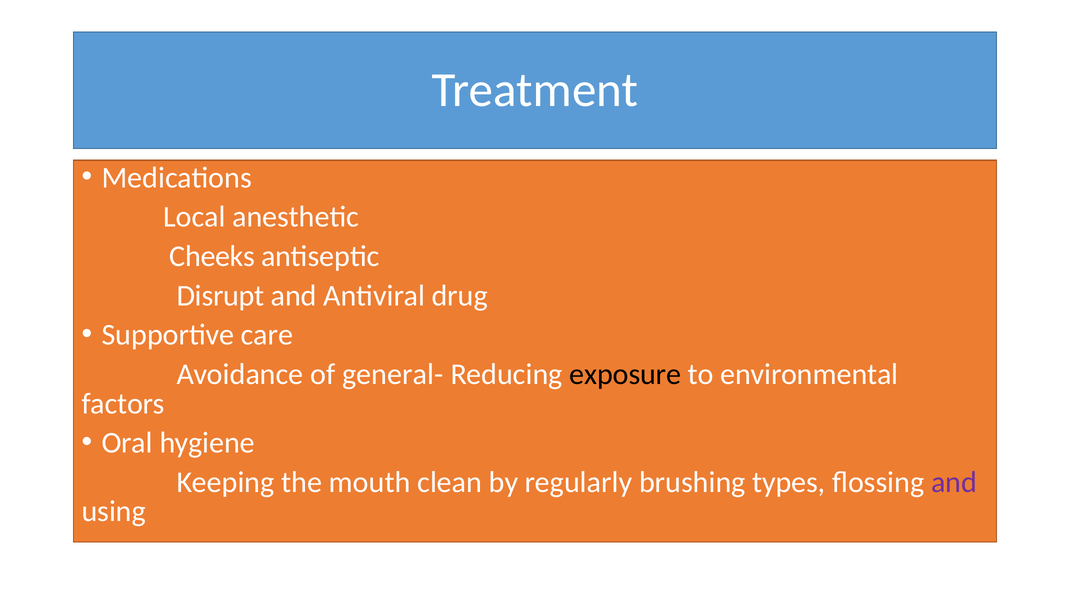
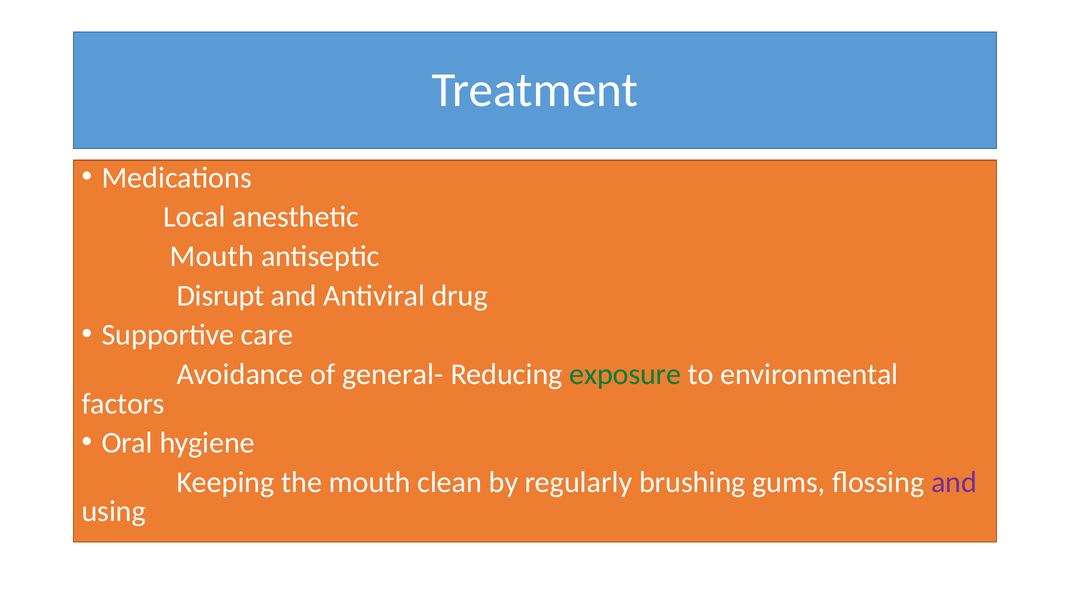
Cheeks: Cheeks -> Mouth (212, 256)
exposure colour: black -> green (625, 374)
types: types -> gums (789, 482)
